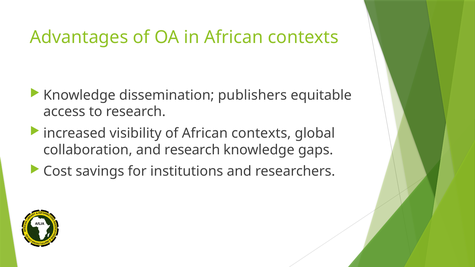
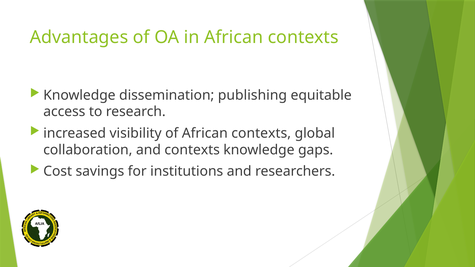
publishers: publishers -> publishing (252, 95)
and research: research -> contexts (192, 150)
